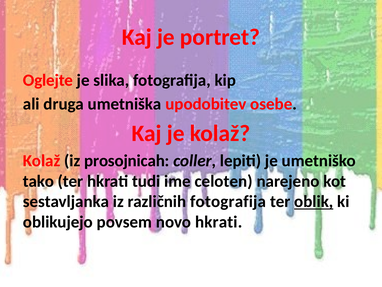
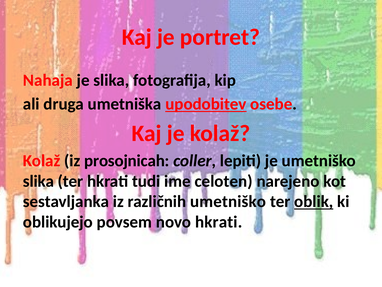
Oglejte: Oglejte -> Nahaja (48, 80)
upodobitev underline: none -> present (206, 104)
tako: tako -> slika (38, 181)
različnih fotografija: fotografija -> umetniško (228, 201)
